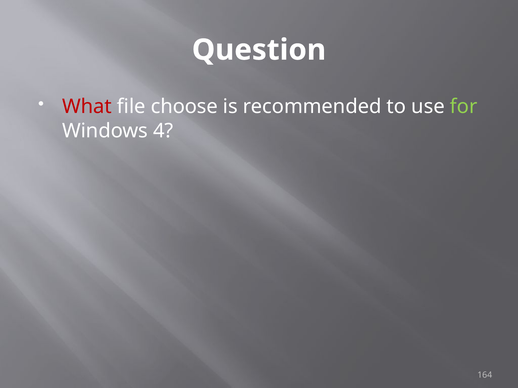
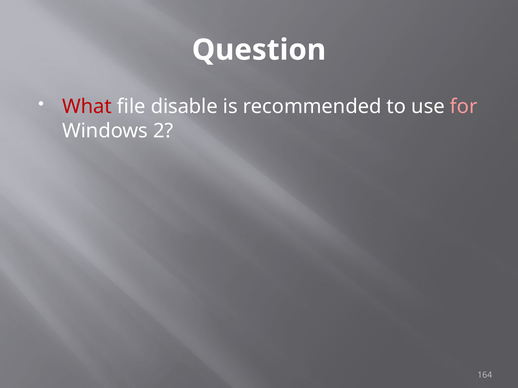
choose: choose -> disable (184, 107)
for colour: light green -> pink (464, 107)
4: 4 -> 2 (163, 131)
